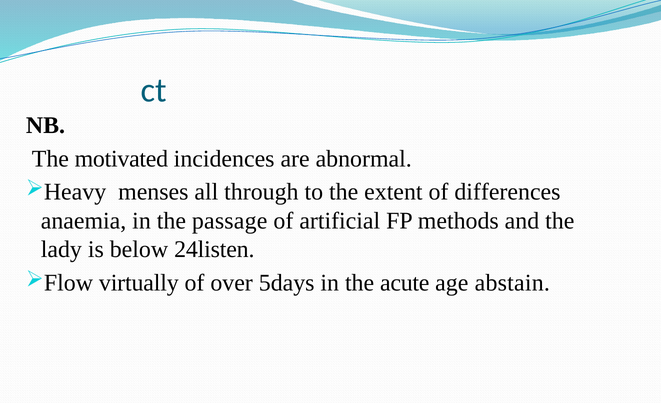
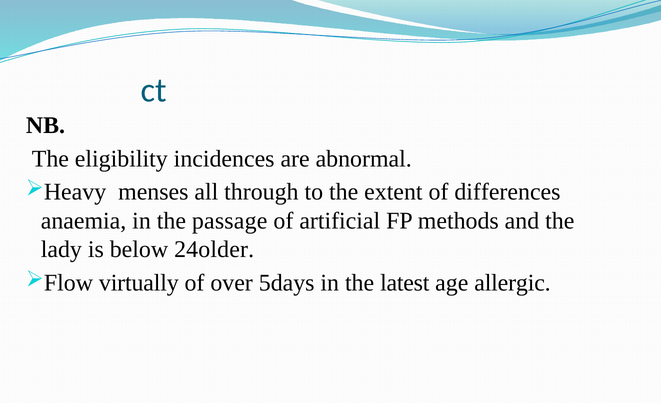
motivated: motivated -> eligibility (121, 159)
24listen: 24listen -> 24older (214, 249)
acute: acute -> latest (405, 283)
abstain: abstain -> allergic (512, 283)
